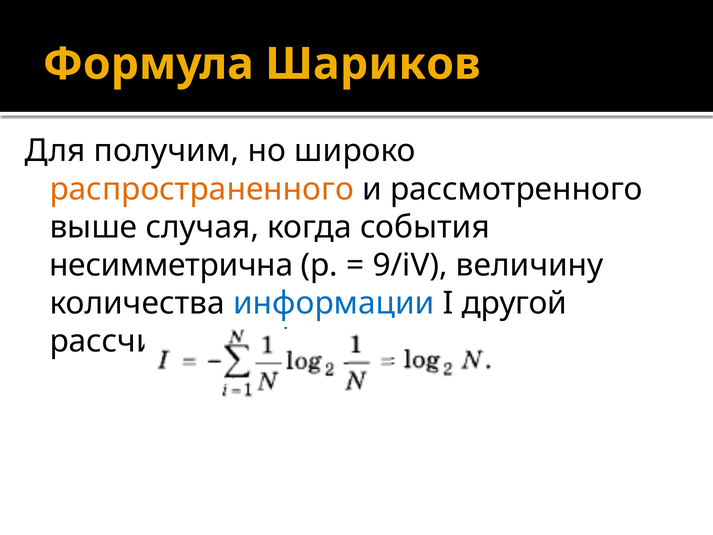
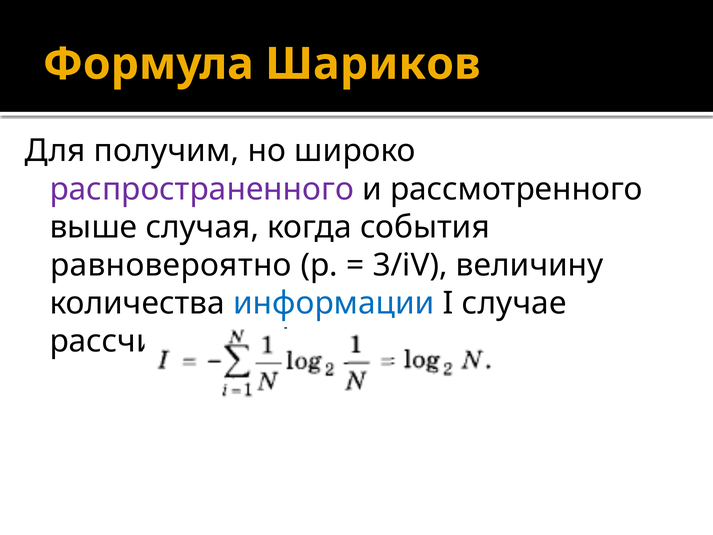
распространенного colour: orange -> purple (202, 189)
несимметрична: несимметрична -> равновероятно (171, 265)
9/iV: 9/iV -> 3/iV (410, 265)
другой: другой -> случае (514, 303)
